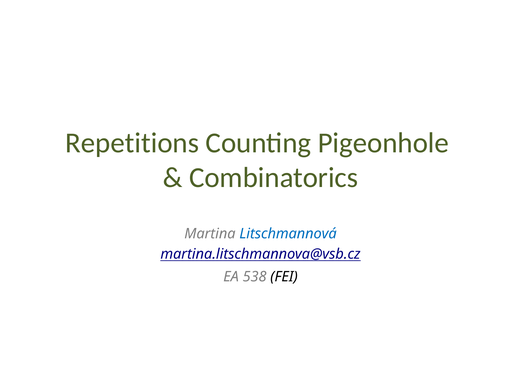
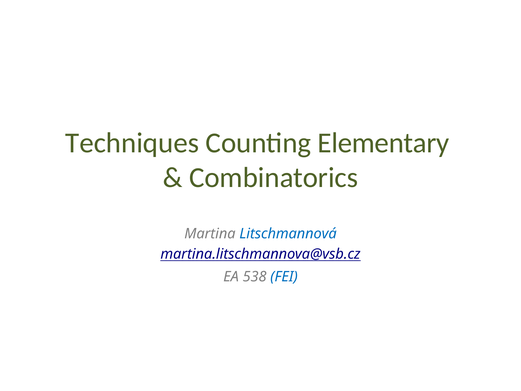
Repetitions: Repetitions -> Techniques (132, 143)
Pigeonhole: Pigeonhole -> Elementary (383, 143)
FEI colour: black -> blue (284, 277)
